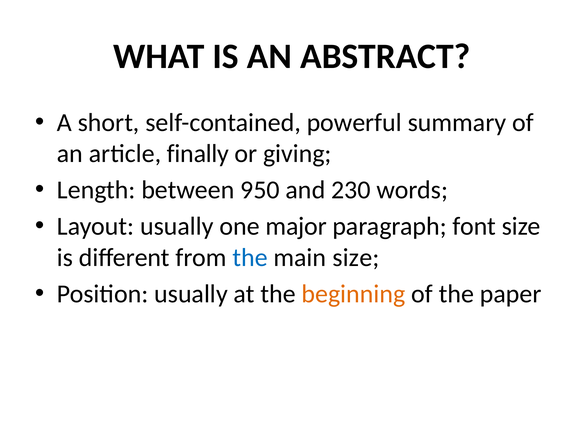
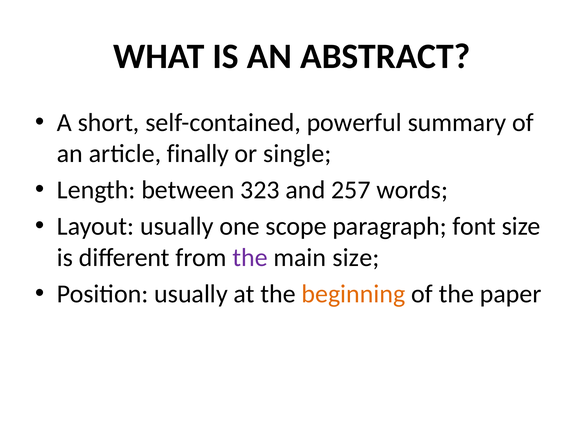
giving: giving -> single (297, 154)
950: 950 -> 323 (260, 190)
230: 230 -> 257 (351, 190)
major: major -> scope (296, 226)
the colour: blue -> purple (250, 258)
